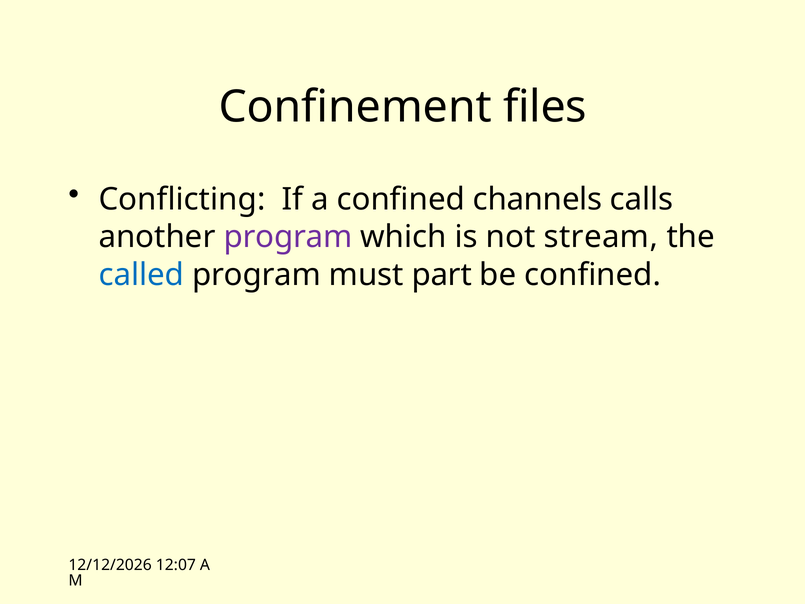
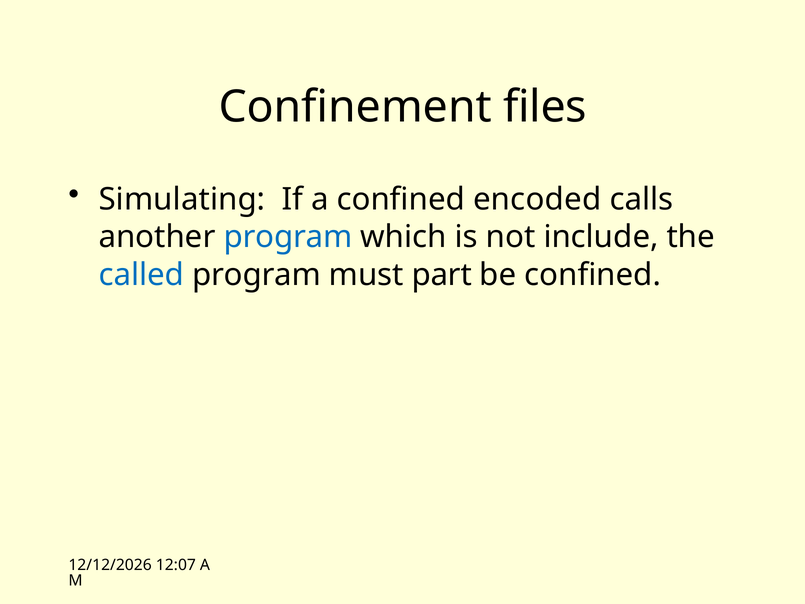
Conflicting: Conflicting -> Simulating (182, 199)
channels: channels -> encoded (537, 199)
program colour: purple -> blue (288, 237)
stream: stream -> include (601, 237)
